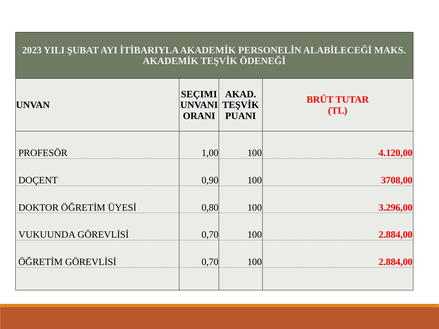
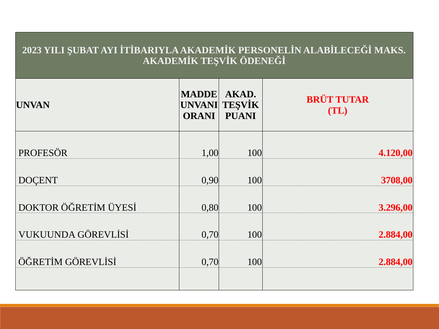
SEÇIMI: SEÇIMI -> MADDE (199, 94)
